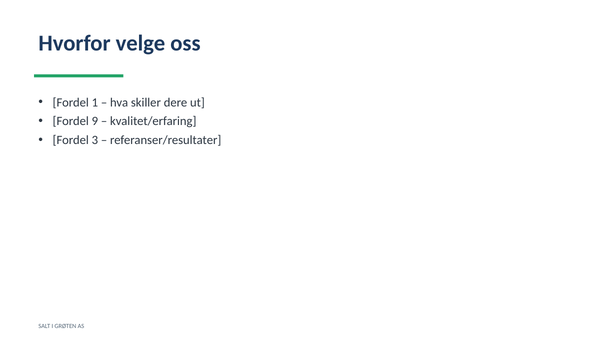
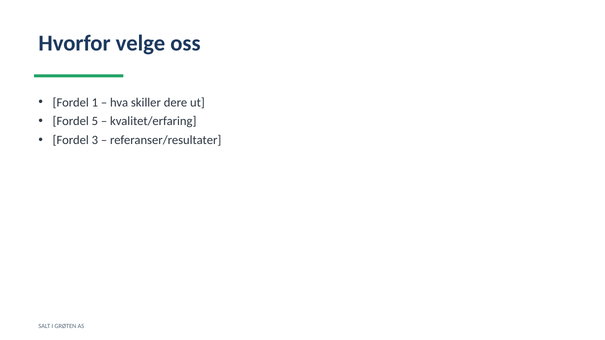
9: 9 -> 5 (95, 121)
